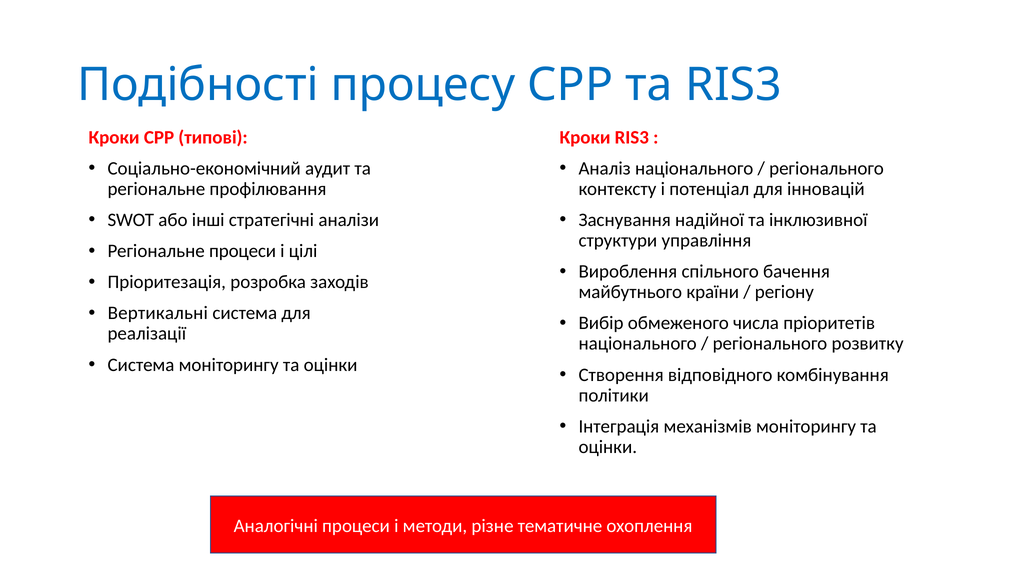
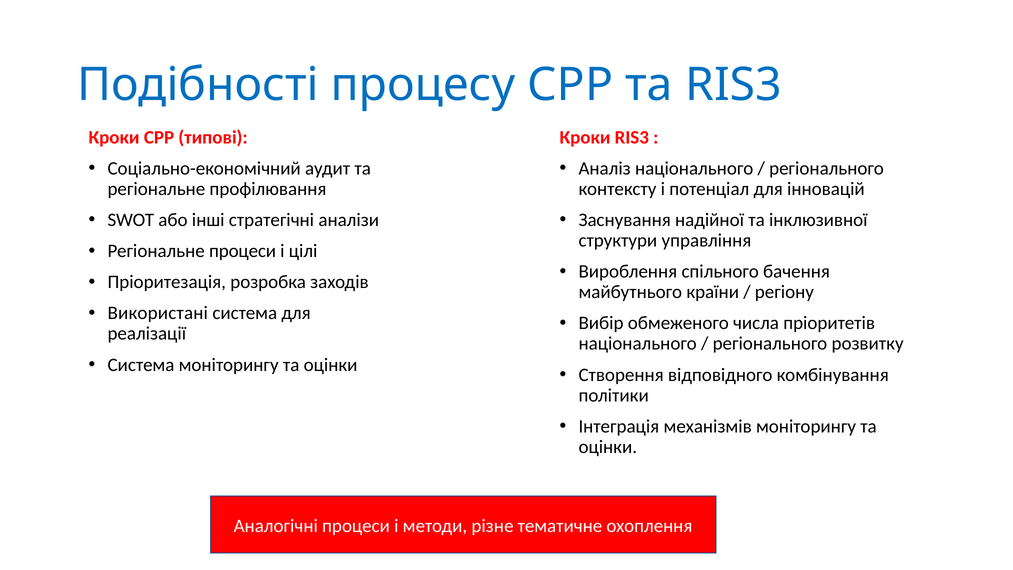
Вертикальні: Вертикальні -> Використані (158, 313)
